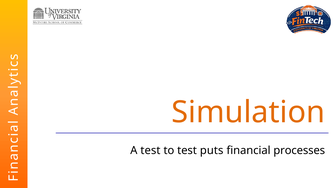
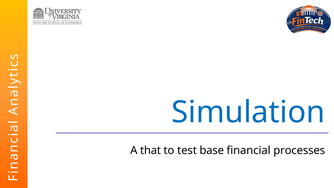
Simulation colour: orange -> blue (248, 112)
A test: test -> that (151, 150)
puts: puts -> base (212, 150)
